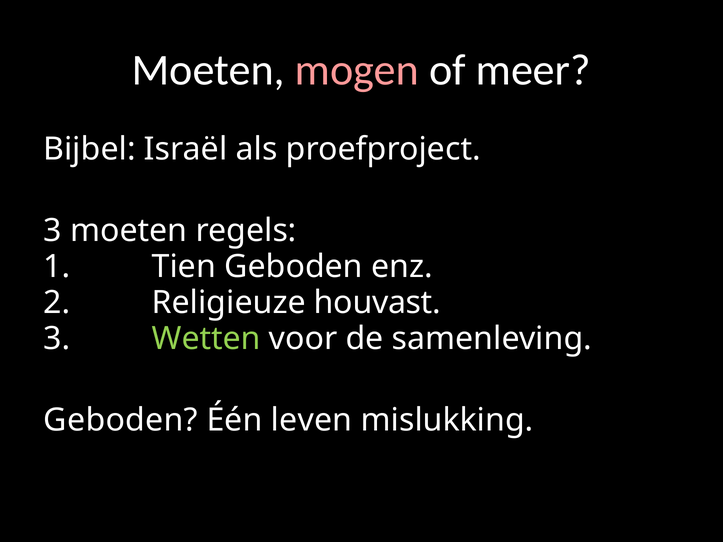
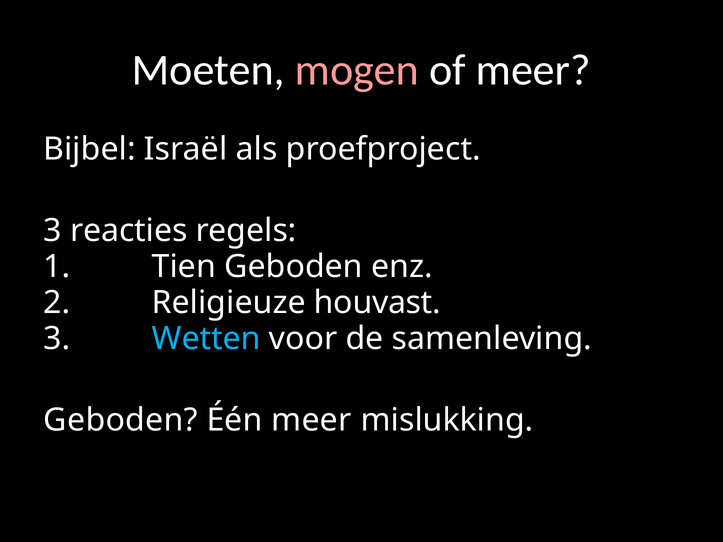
3 moeten: moeten -> reacties (129, 231)
Wetten colour: light green -> light blue (206, 339)
Één leven: leven -> meer (311, 420)
